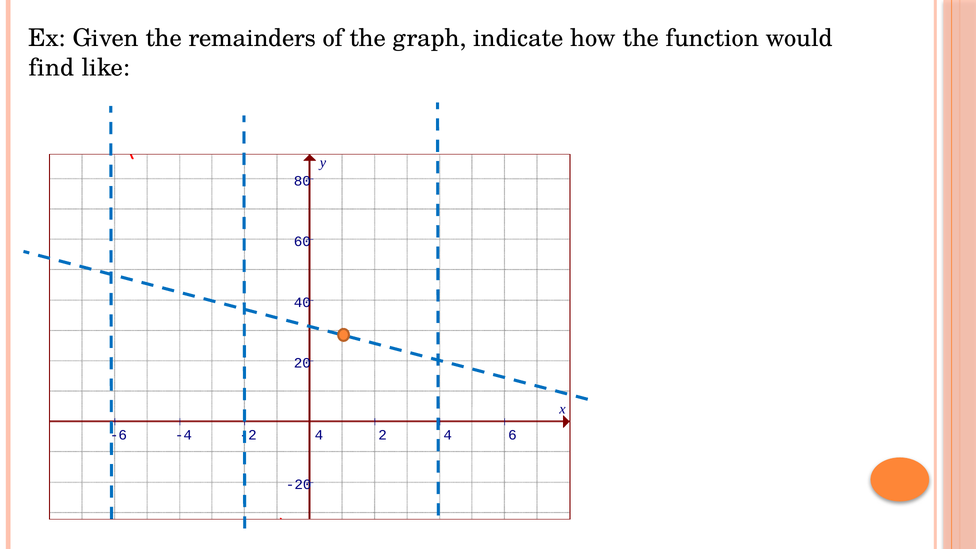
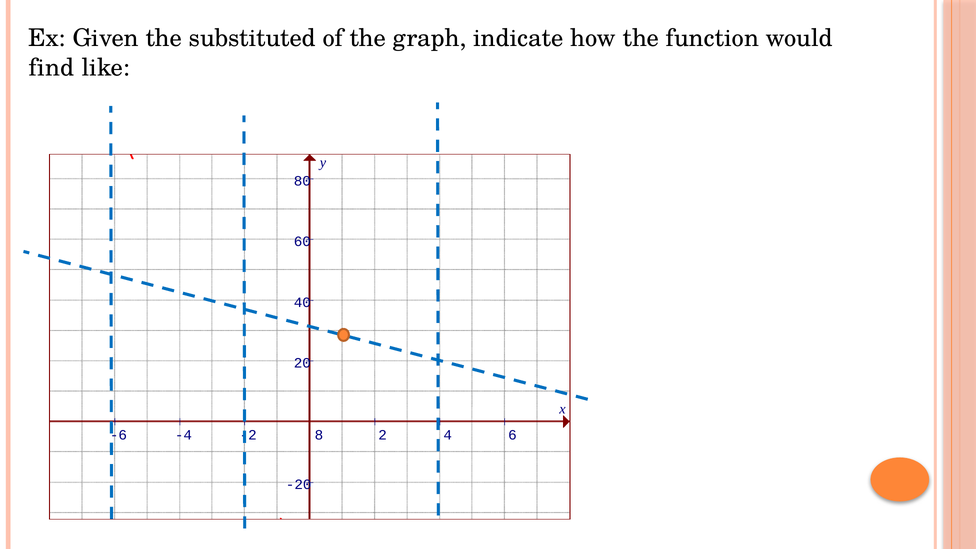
remainders: remainders -> substituted (252, 38)
4: 4 -> 8 (319, 435)
